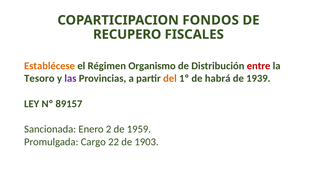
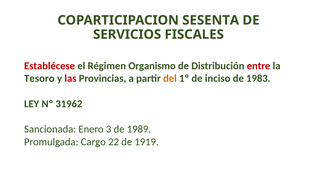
FONDOS: FONDOS -> SESENTA (211, 20)
RECUPERO: RECUPERO -> SERVICIOS (127, 35)
Establécese colour: orange -> red (50, 66)
las colour: purple -> red (70, 79)
habrá: habrá -> inciso (218, 79)
1939: 1939 -> 1983 (258, 79)
89157: 89157 -> 31962 (69, 104)
2: 2 -> 3 (109, 129)
1959: 1959 -> 1989 (139, 129)
1903: 1903 -> 1919 (147, 142)
